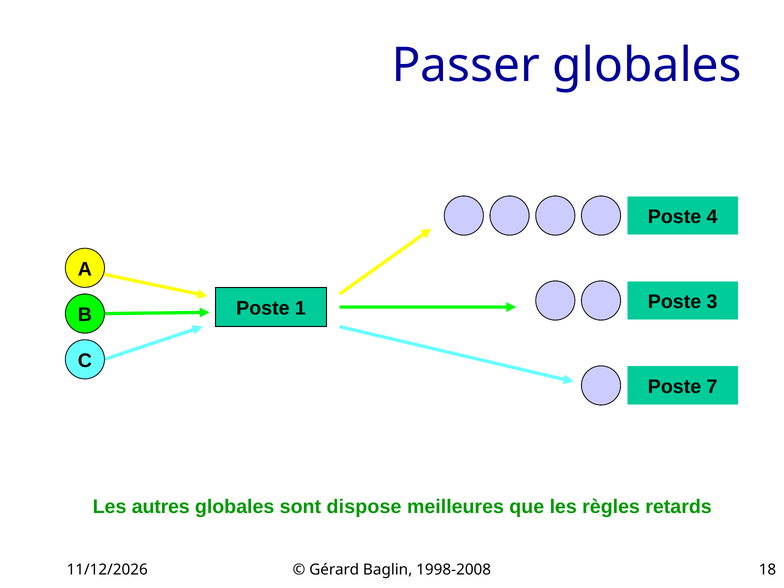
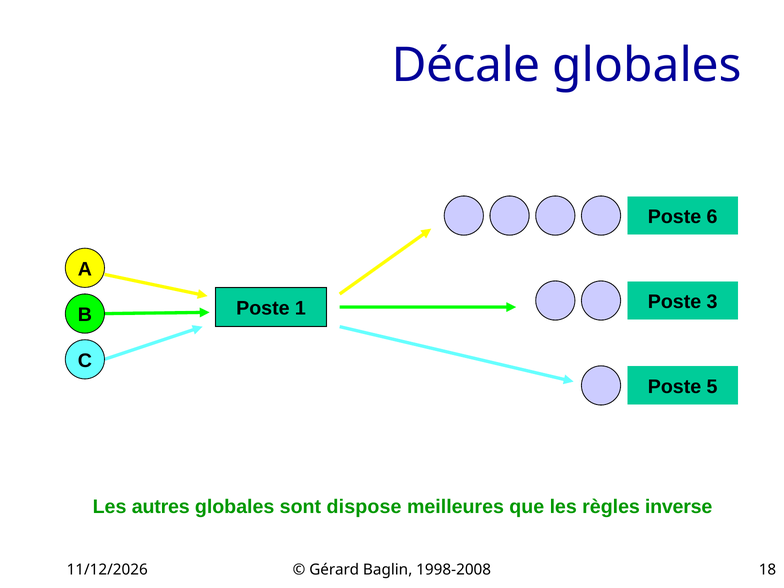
Passer: Passer -> Décale (466, 65)
4: 4 -> 6 (712, 217)
7: 7 -> 5 (712, 387)
retards: retards -> inverse (679, 507)
